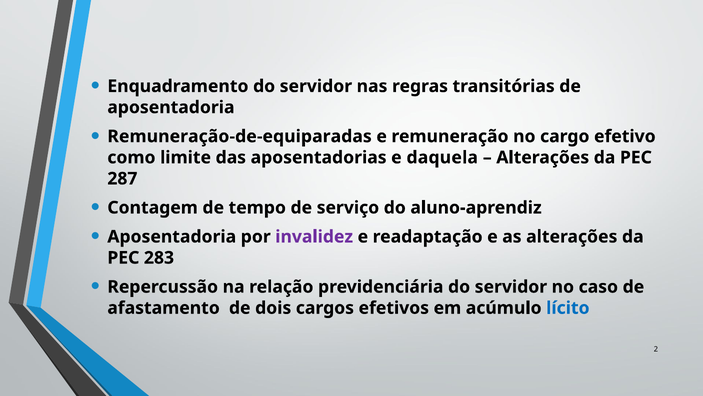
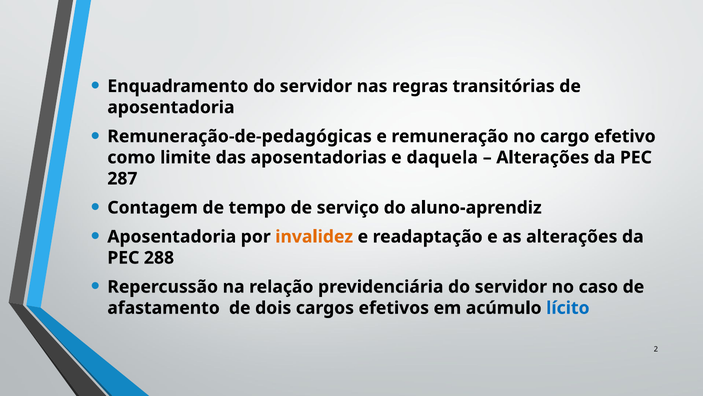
Remuneração-de-equiparadas: Remuneração-de-equiparadas -> Remuneração-de-pedagógicas (240, 136)
invalidez colour: purple -> orange (314, 236)
283: 283 -> 288 (159, 257)
